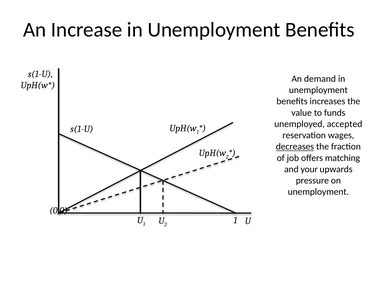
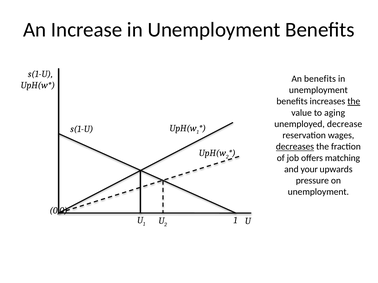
An demand: demand -> benefits (320, 79)
the underline: none -> present (354, 102)
funds: funds -> aging (335, 113)
accepted: accepted -> decrease (345, 124)
